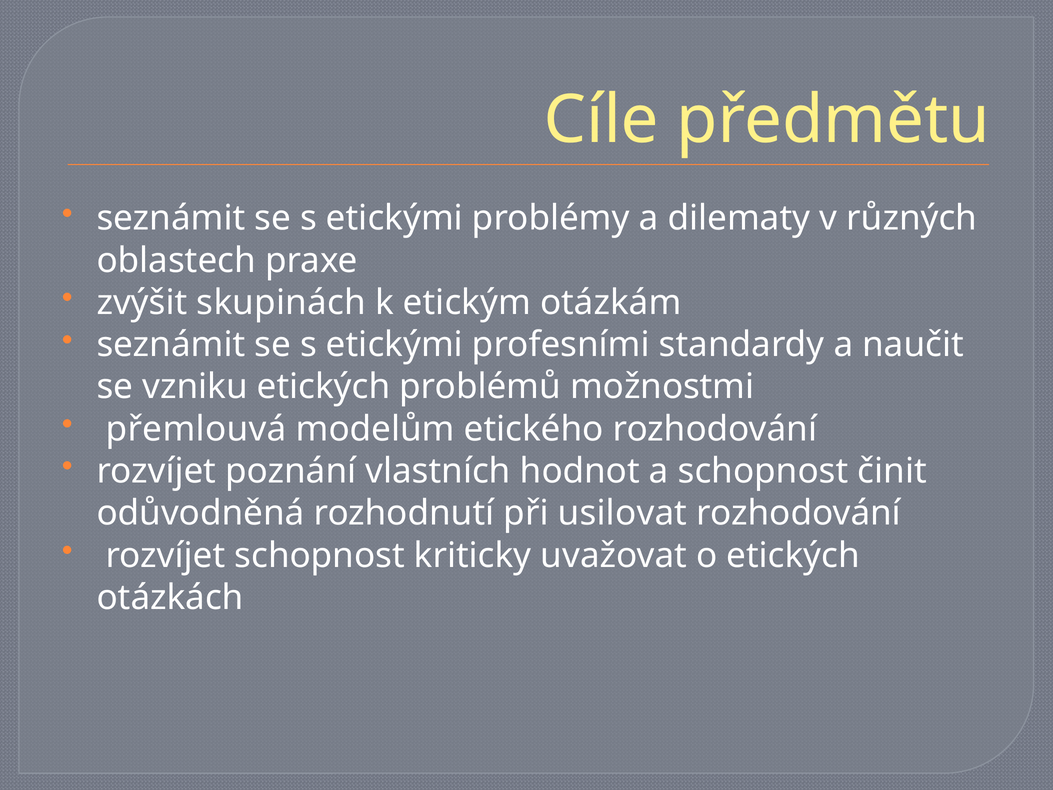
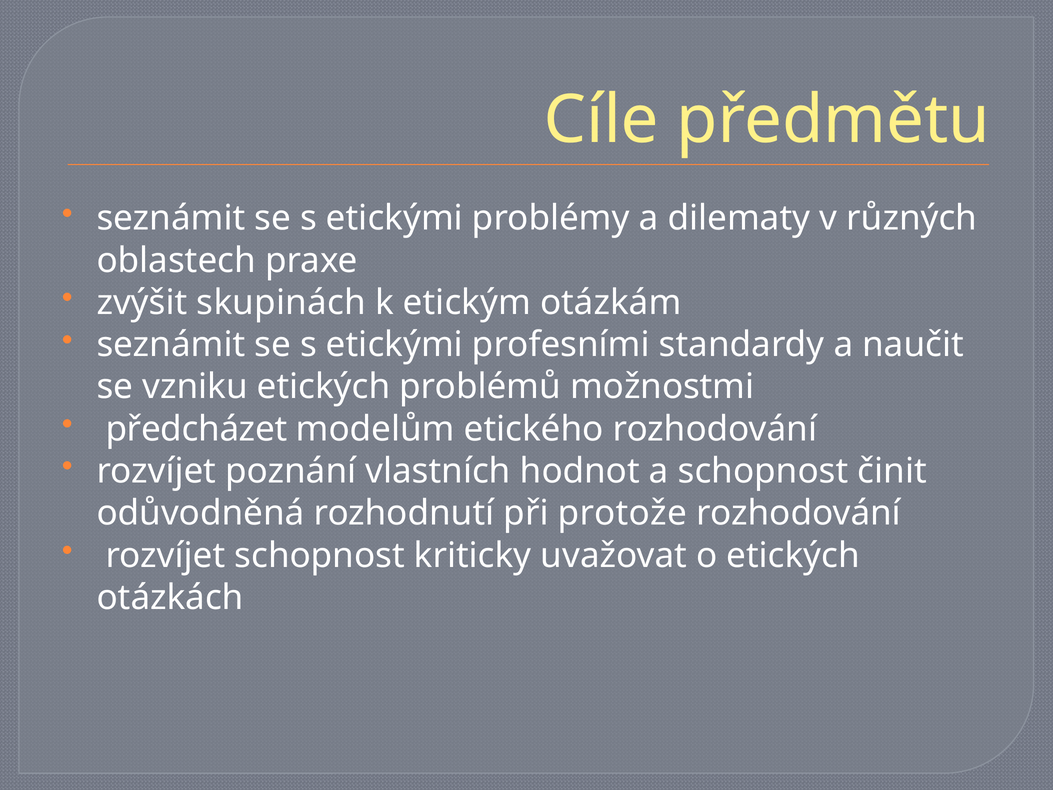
přemlouvá: přemlouvá -> předcházet (196, 429)
usilovat: usilovat -> protože (622, 513)
